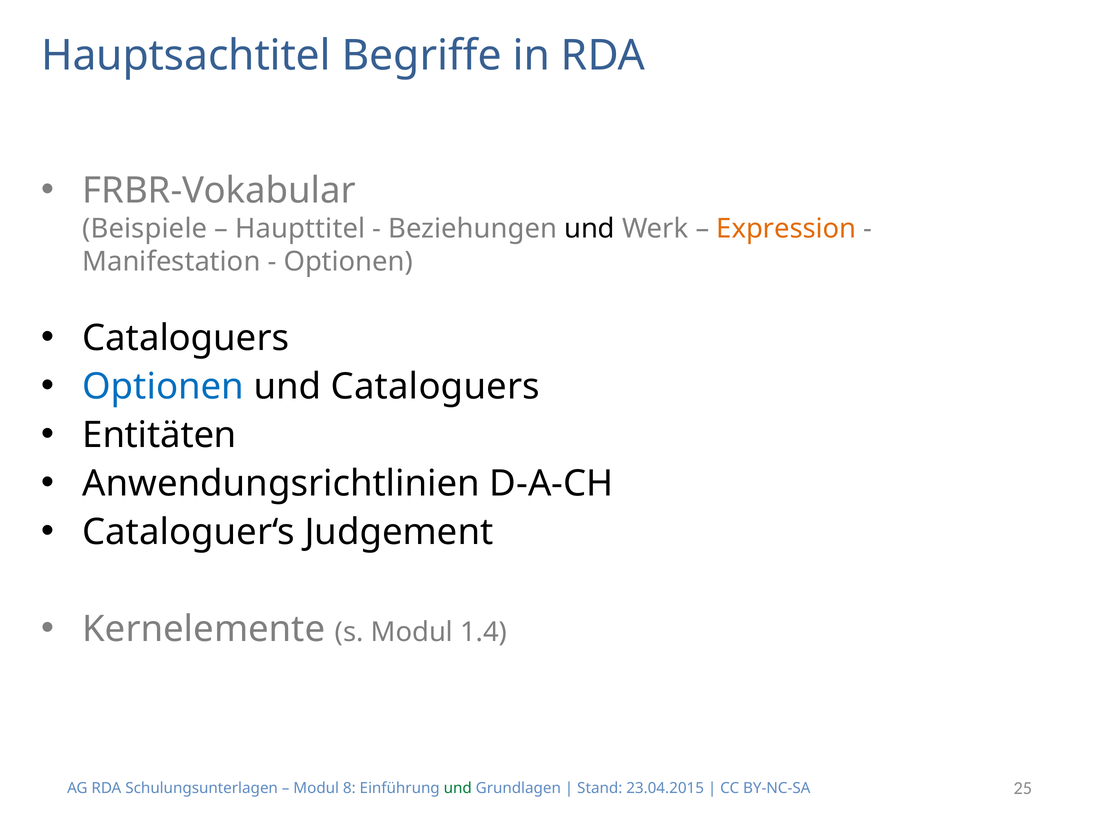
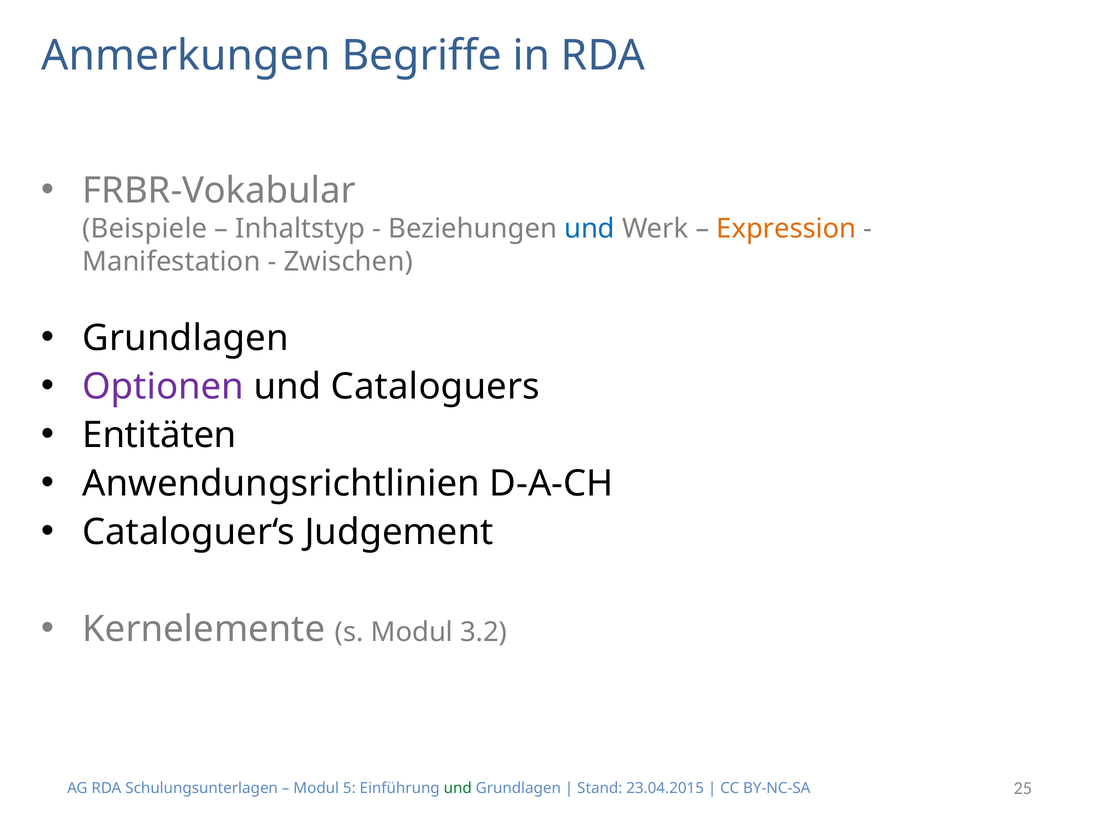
Hauptsachtitel: Hauptsachtitel -> Anmerkungen (186, 56)
Haupttitel: Haupttitel -> Inhaltstyp (300, 229)
und colour: black -> blue (590, 229)
Optionen: Optionen -> Zwischen (348, 262)
Cataloguers: Cataloguers -> Grundlagen (186, 338)
Optionen colour: blue -> purple (163, 387)
1.4: 1.4 -> 3.2 (484, 632)
8: 8 -> 5 (349, 789)
